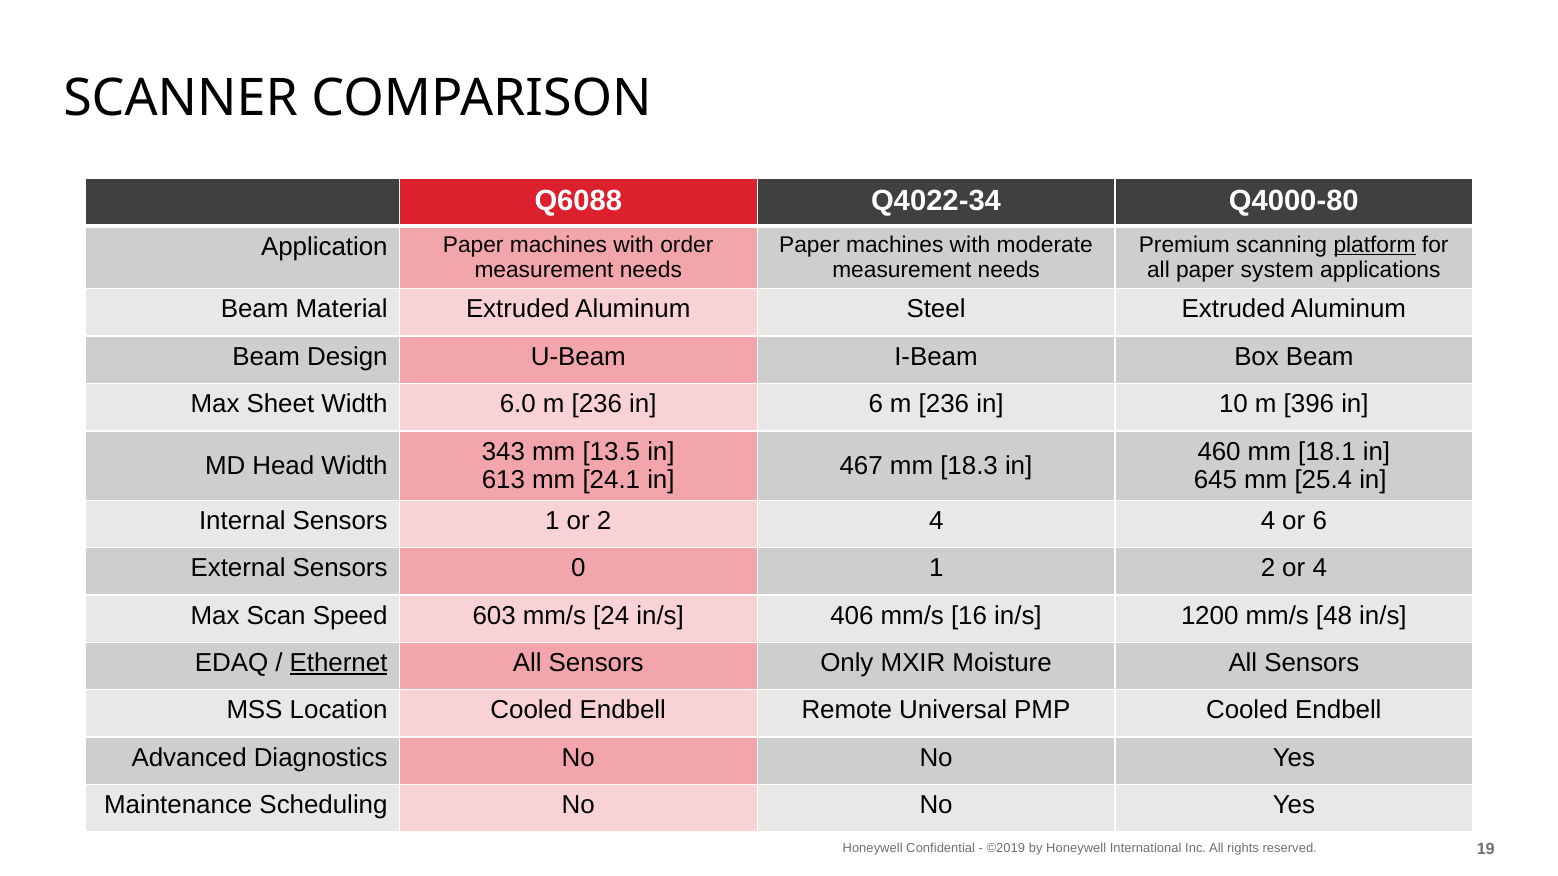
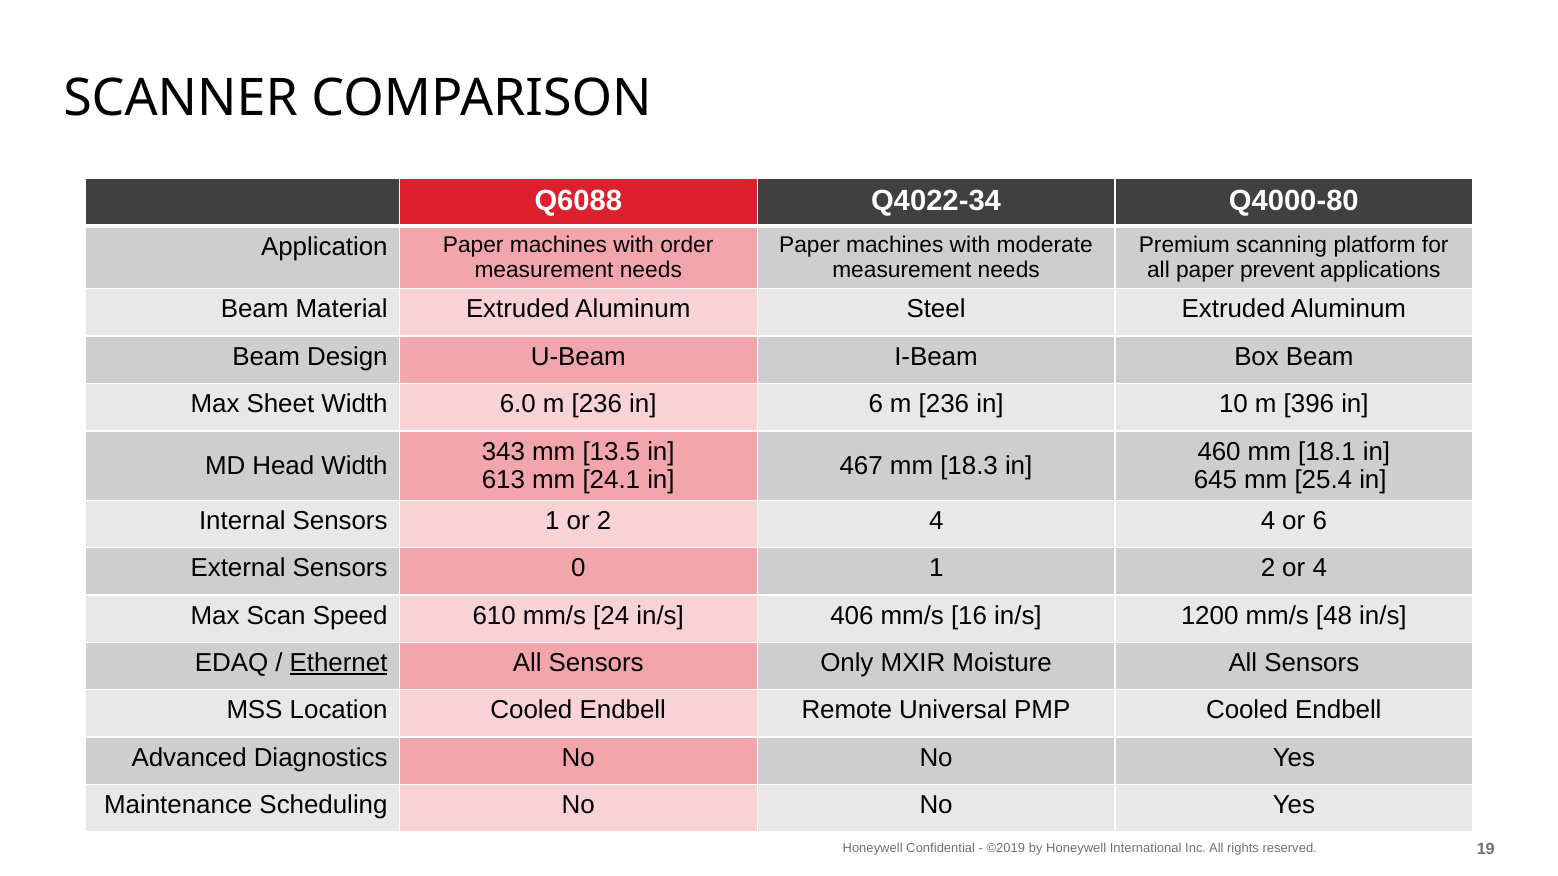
platform underline: present -> none (1375, 245)
system: system -> prevent (1277, 271)
603: 603 -> 610 (494, 616)
